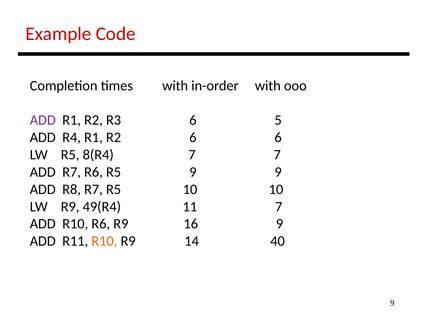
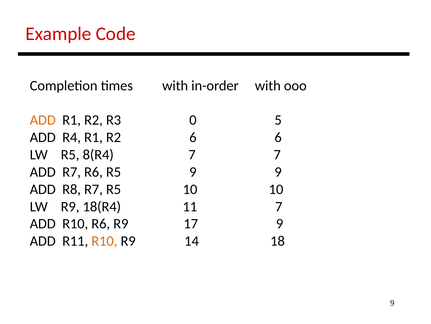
ADD colour: purple -> orange (43, 120)
R3 6: 6 -> 0 (193, 120)
49(R4: 49(R4 -> 18(R4 (102, 206)
16: 16 -> 17 (191, 223)
40: 40 -> 18 (278, 241)
